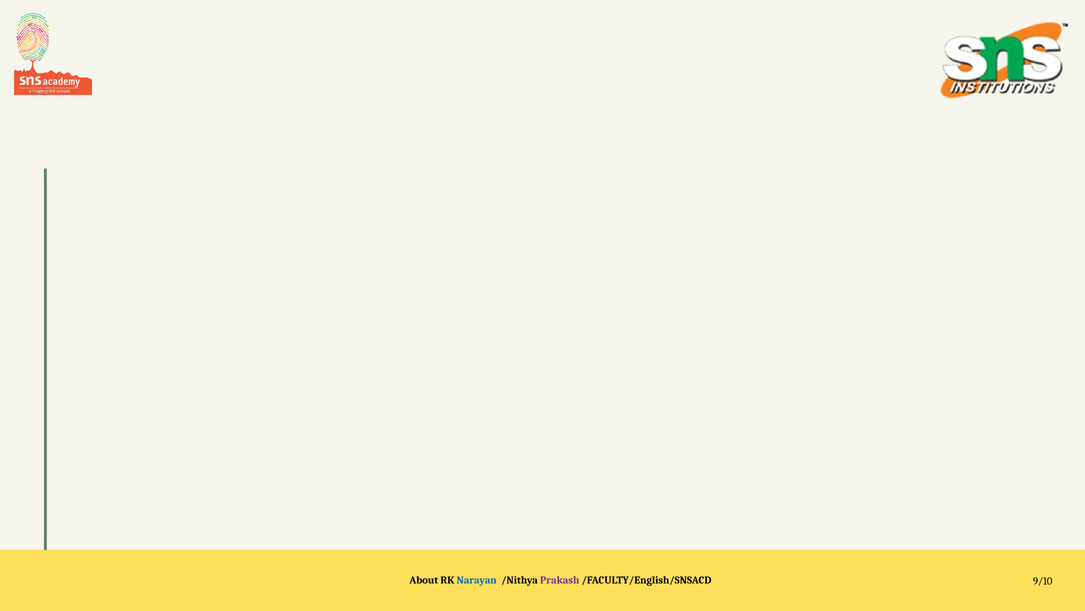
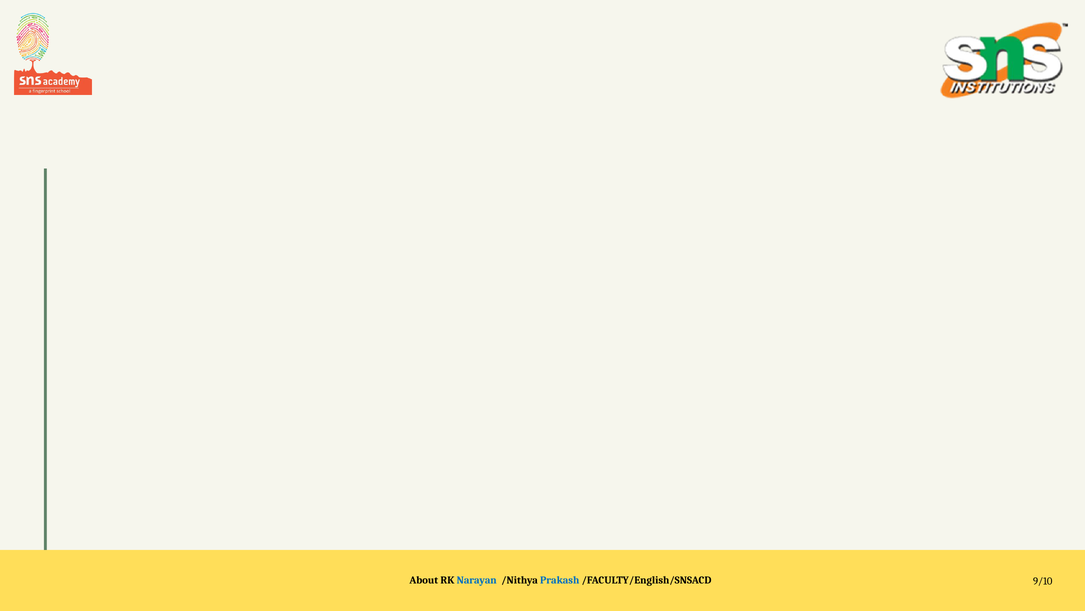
Prakash colour: purple -> blue (560, 580)
